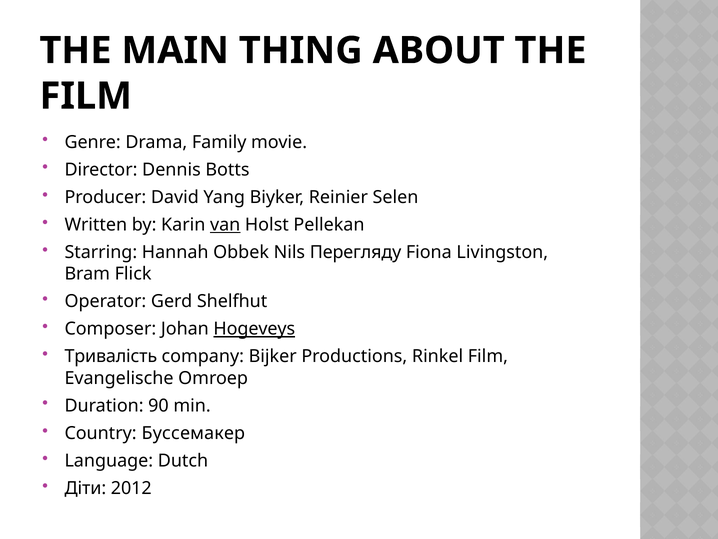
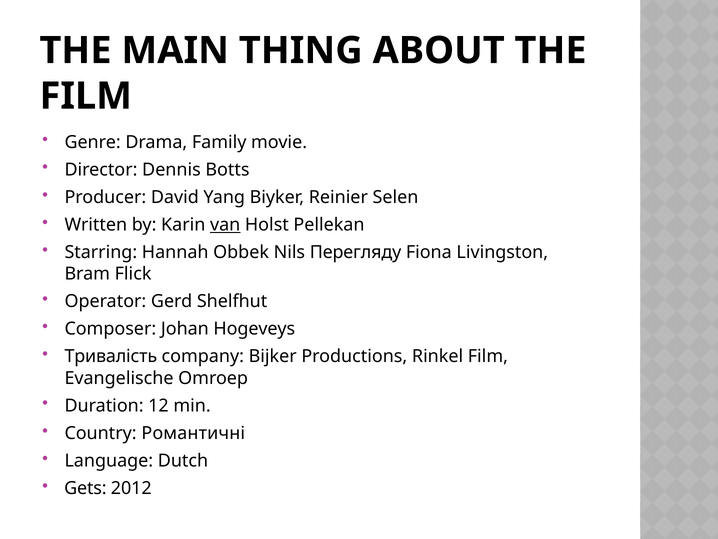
Hogeveys underline: present -> none (254, 329)
90: 90 -> 12 (158, 405)
Буссемакер: Буссемакер -> Романтичні (193, 433)
Діти: Діти -> Gets (85, 488)
